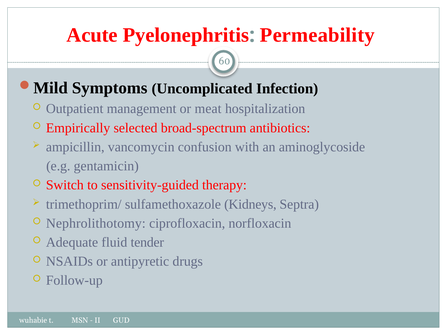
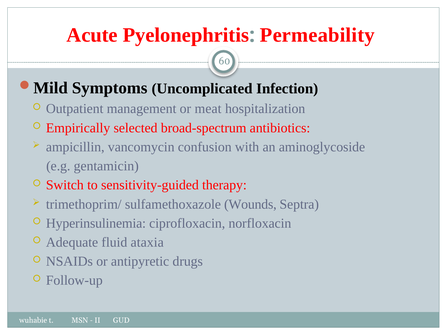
Kidneys: Kidneys -> Wounds (250, 204)
Nephrolithotomy: Nephrolithotomy -> Hyperinsulinemia (96, 223)
tender: tender -> ataxia (147, 243)
